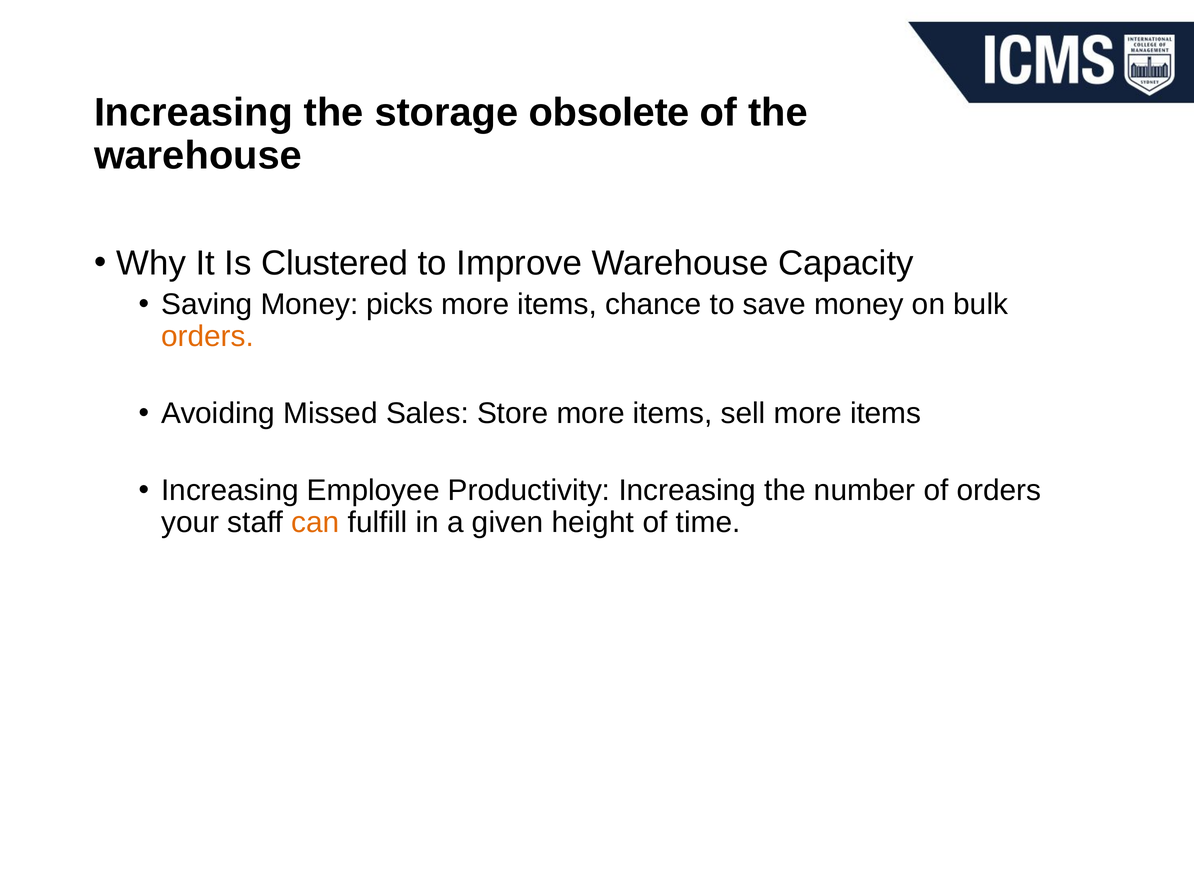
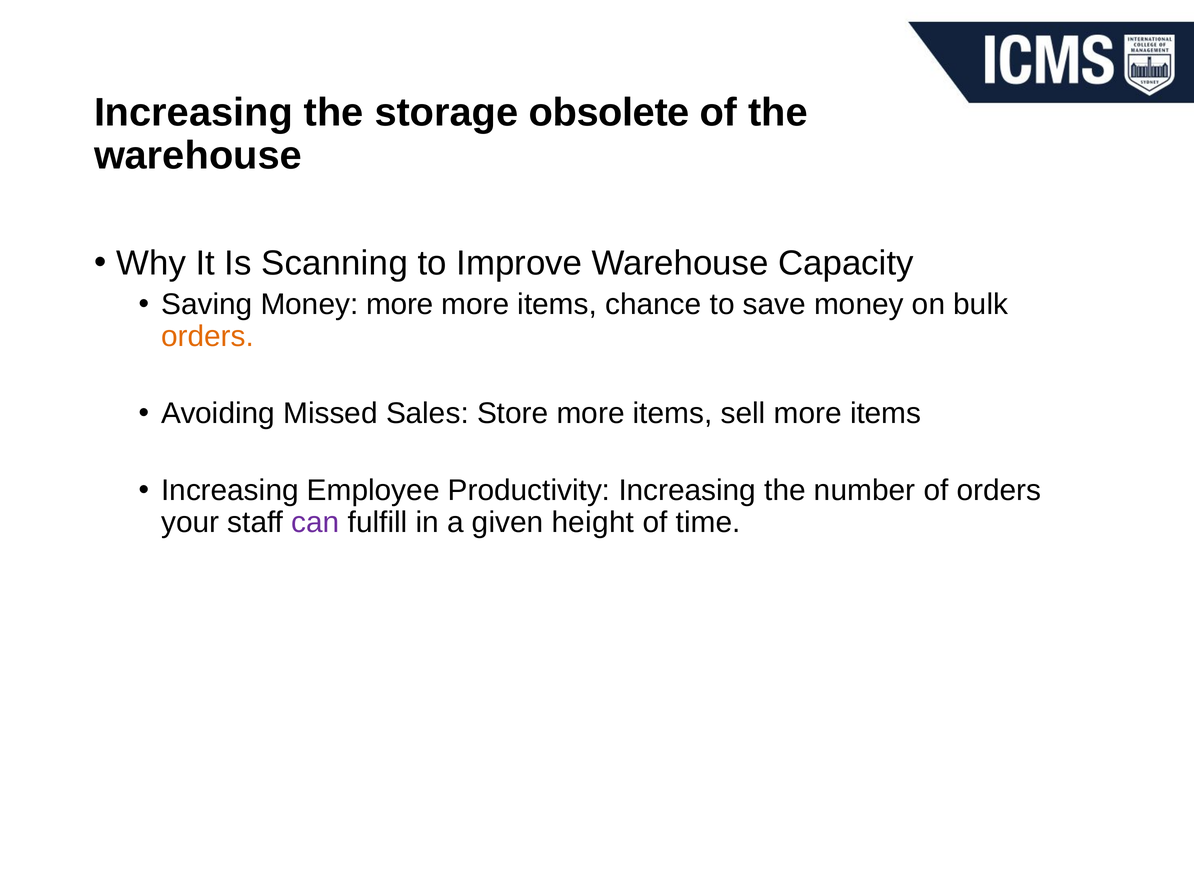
Clustered: Clustered -> Scanning (335, 263)
Money picks: picks -> more (400, 304)
can colour: orange -> purple (315, 522)
